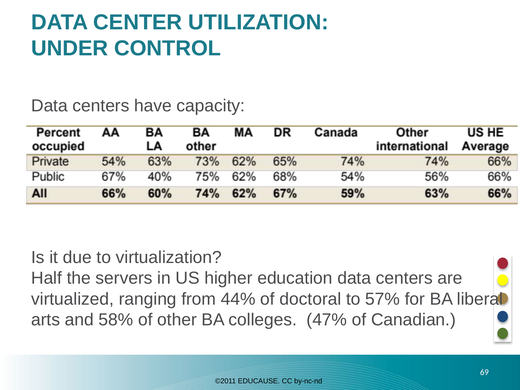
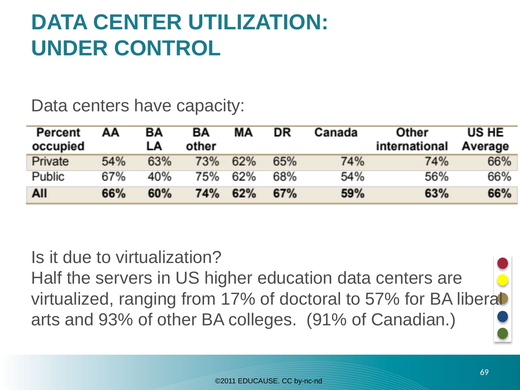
44%: 44% -> 17% (238, 299)
58%: 58% -> 93% (116, 320)
47%: 47% -> 91% (327, 320)
